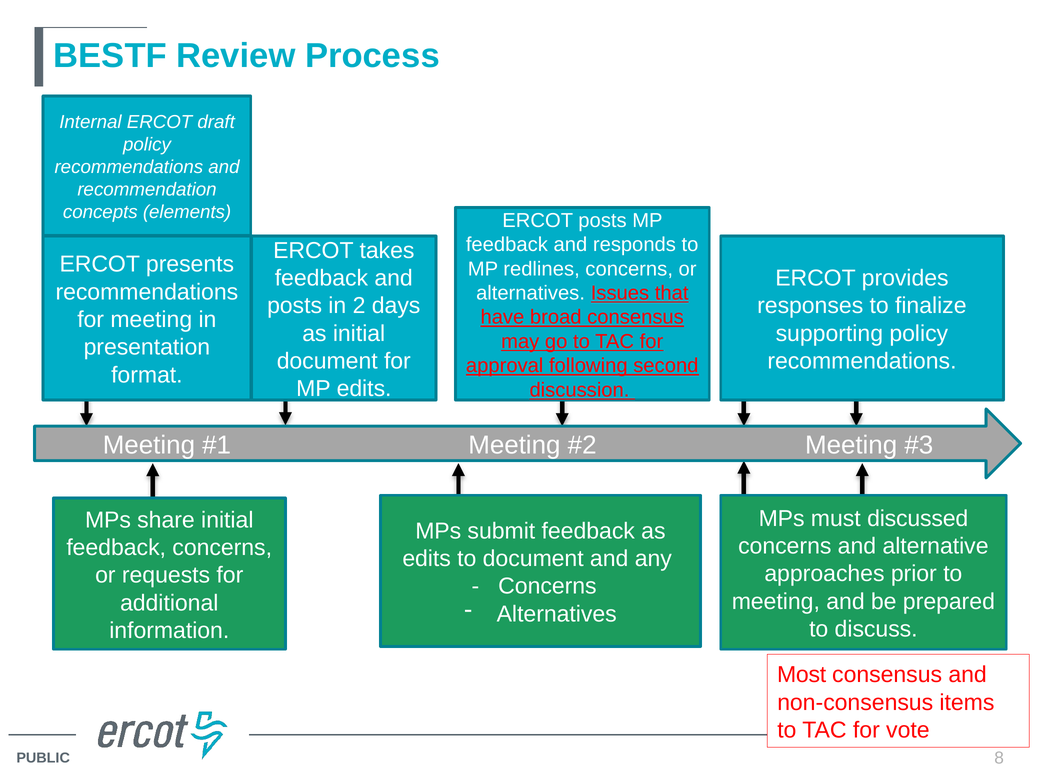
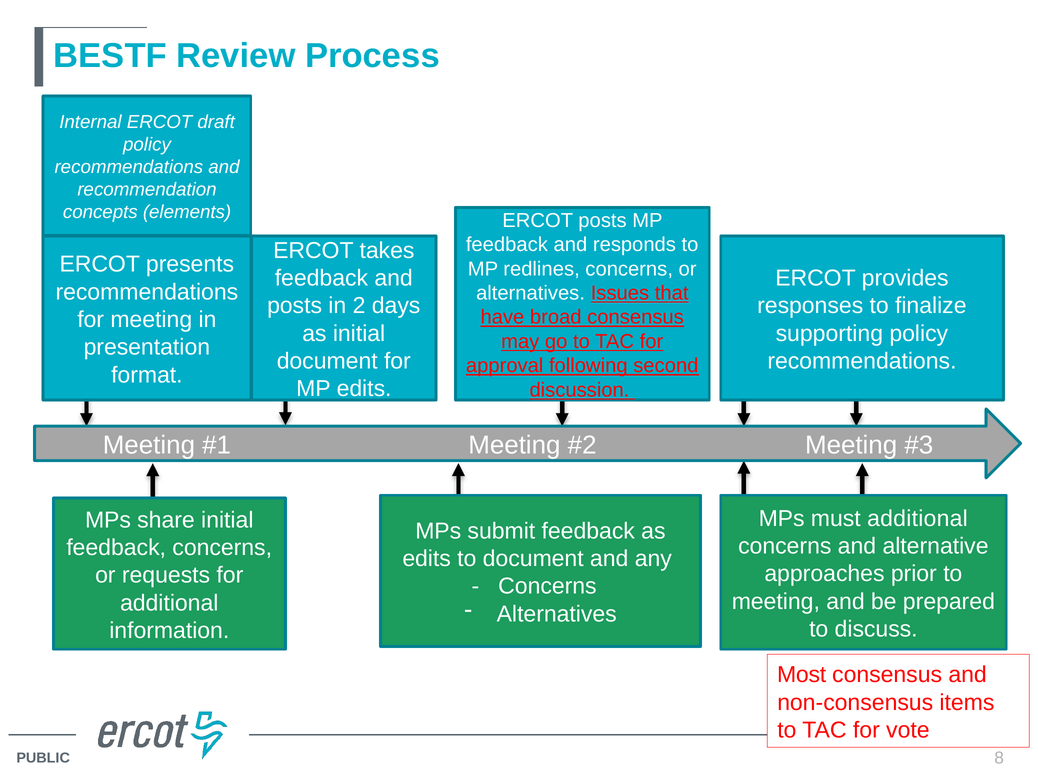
must discussed: discussed -> additional (918, 519)
